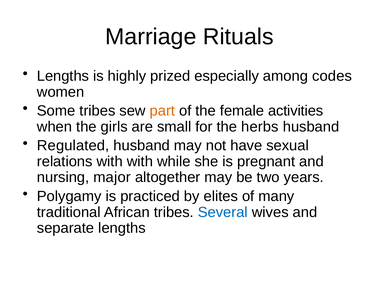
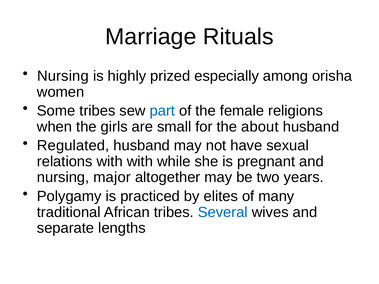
Lengths: Lengths -> Nursing (63, 76)
codes: codes -> orisha (332, 76)
part colour: orange -> blue (162, 111)
activities: activities -> religions (296, 111)
herbs: herbs -> about (260, 127)
